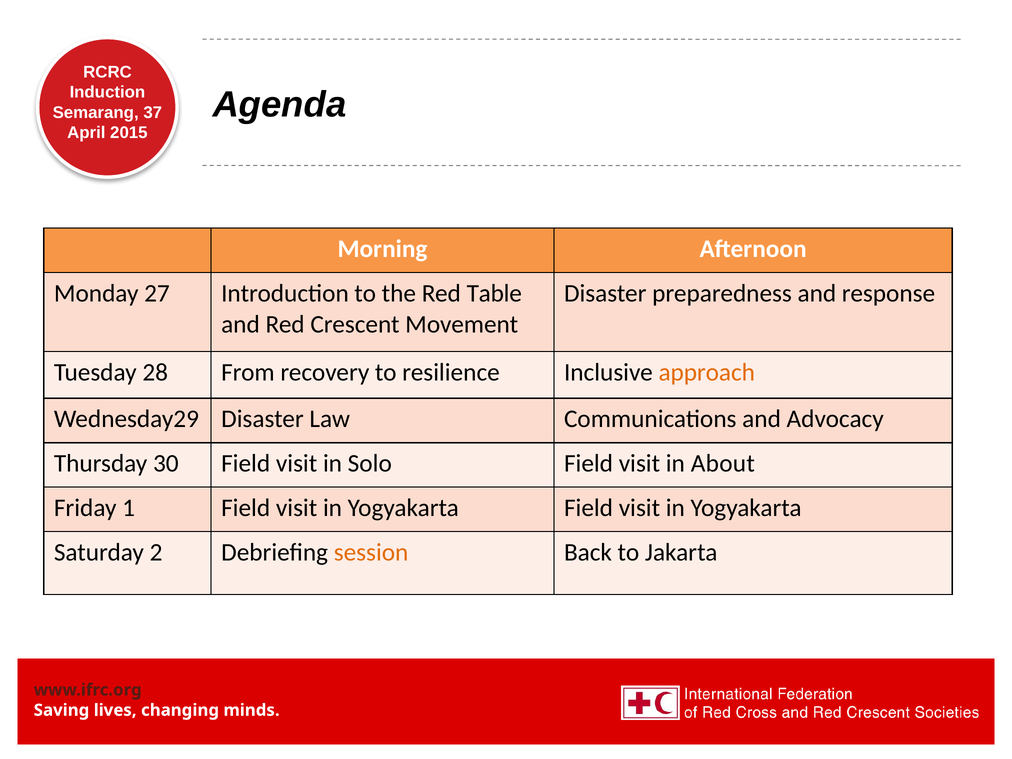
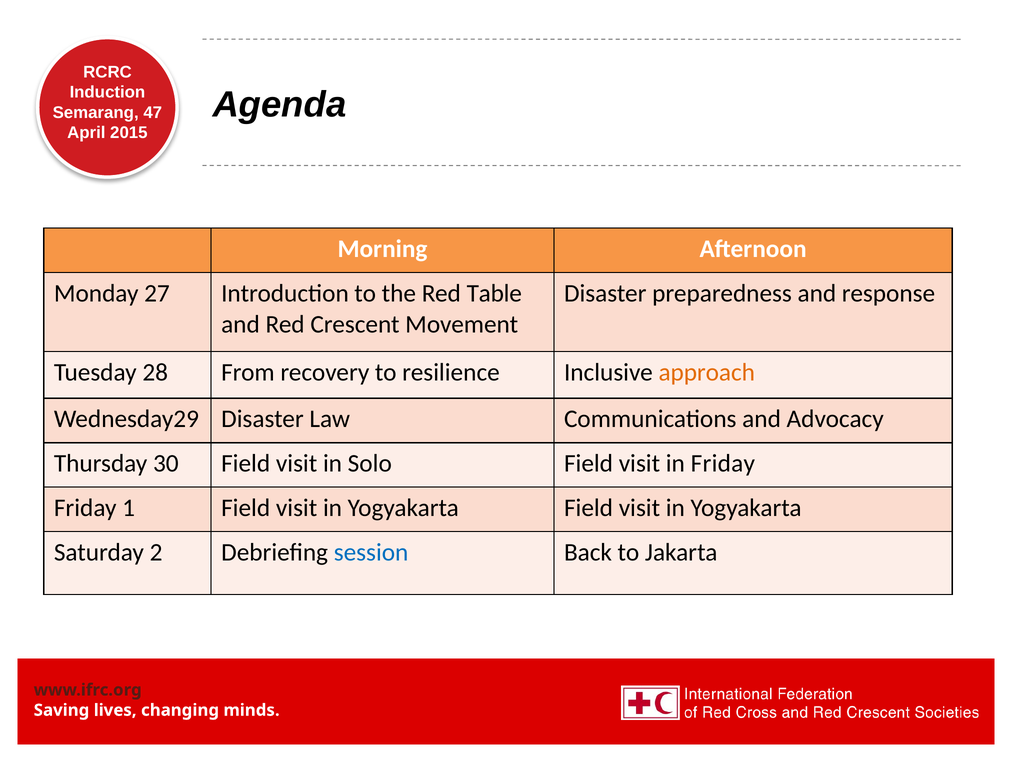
37: 37 -> 47 (153, 112)
in About: About -> Friday (723, 464)
session colour: orange -> blue (371, 552)
